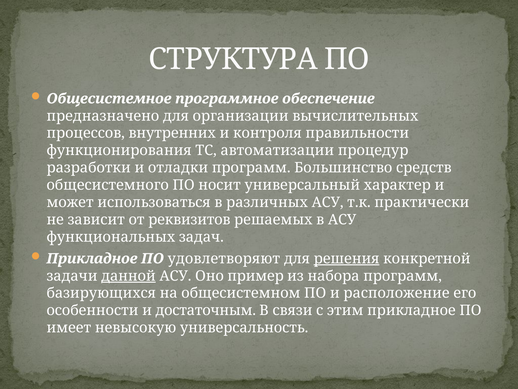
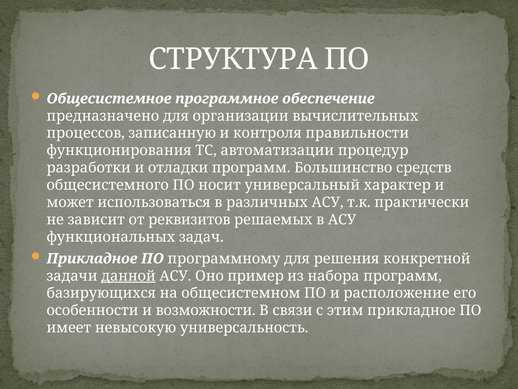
внутренних: внутренних -> записанную (172, 133)
удовлетворяют: удовлетворяют -> программному (224, 258)
решения underline: present -> none (347, 258)
достаточным: достаточным -> возможности (206, 310)
